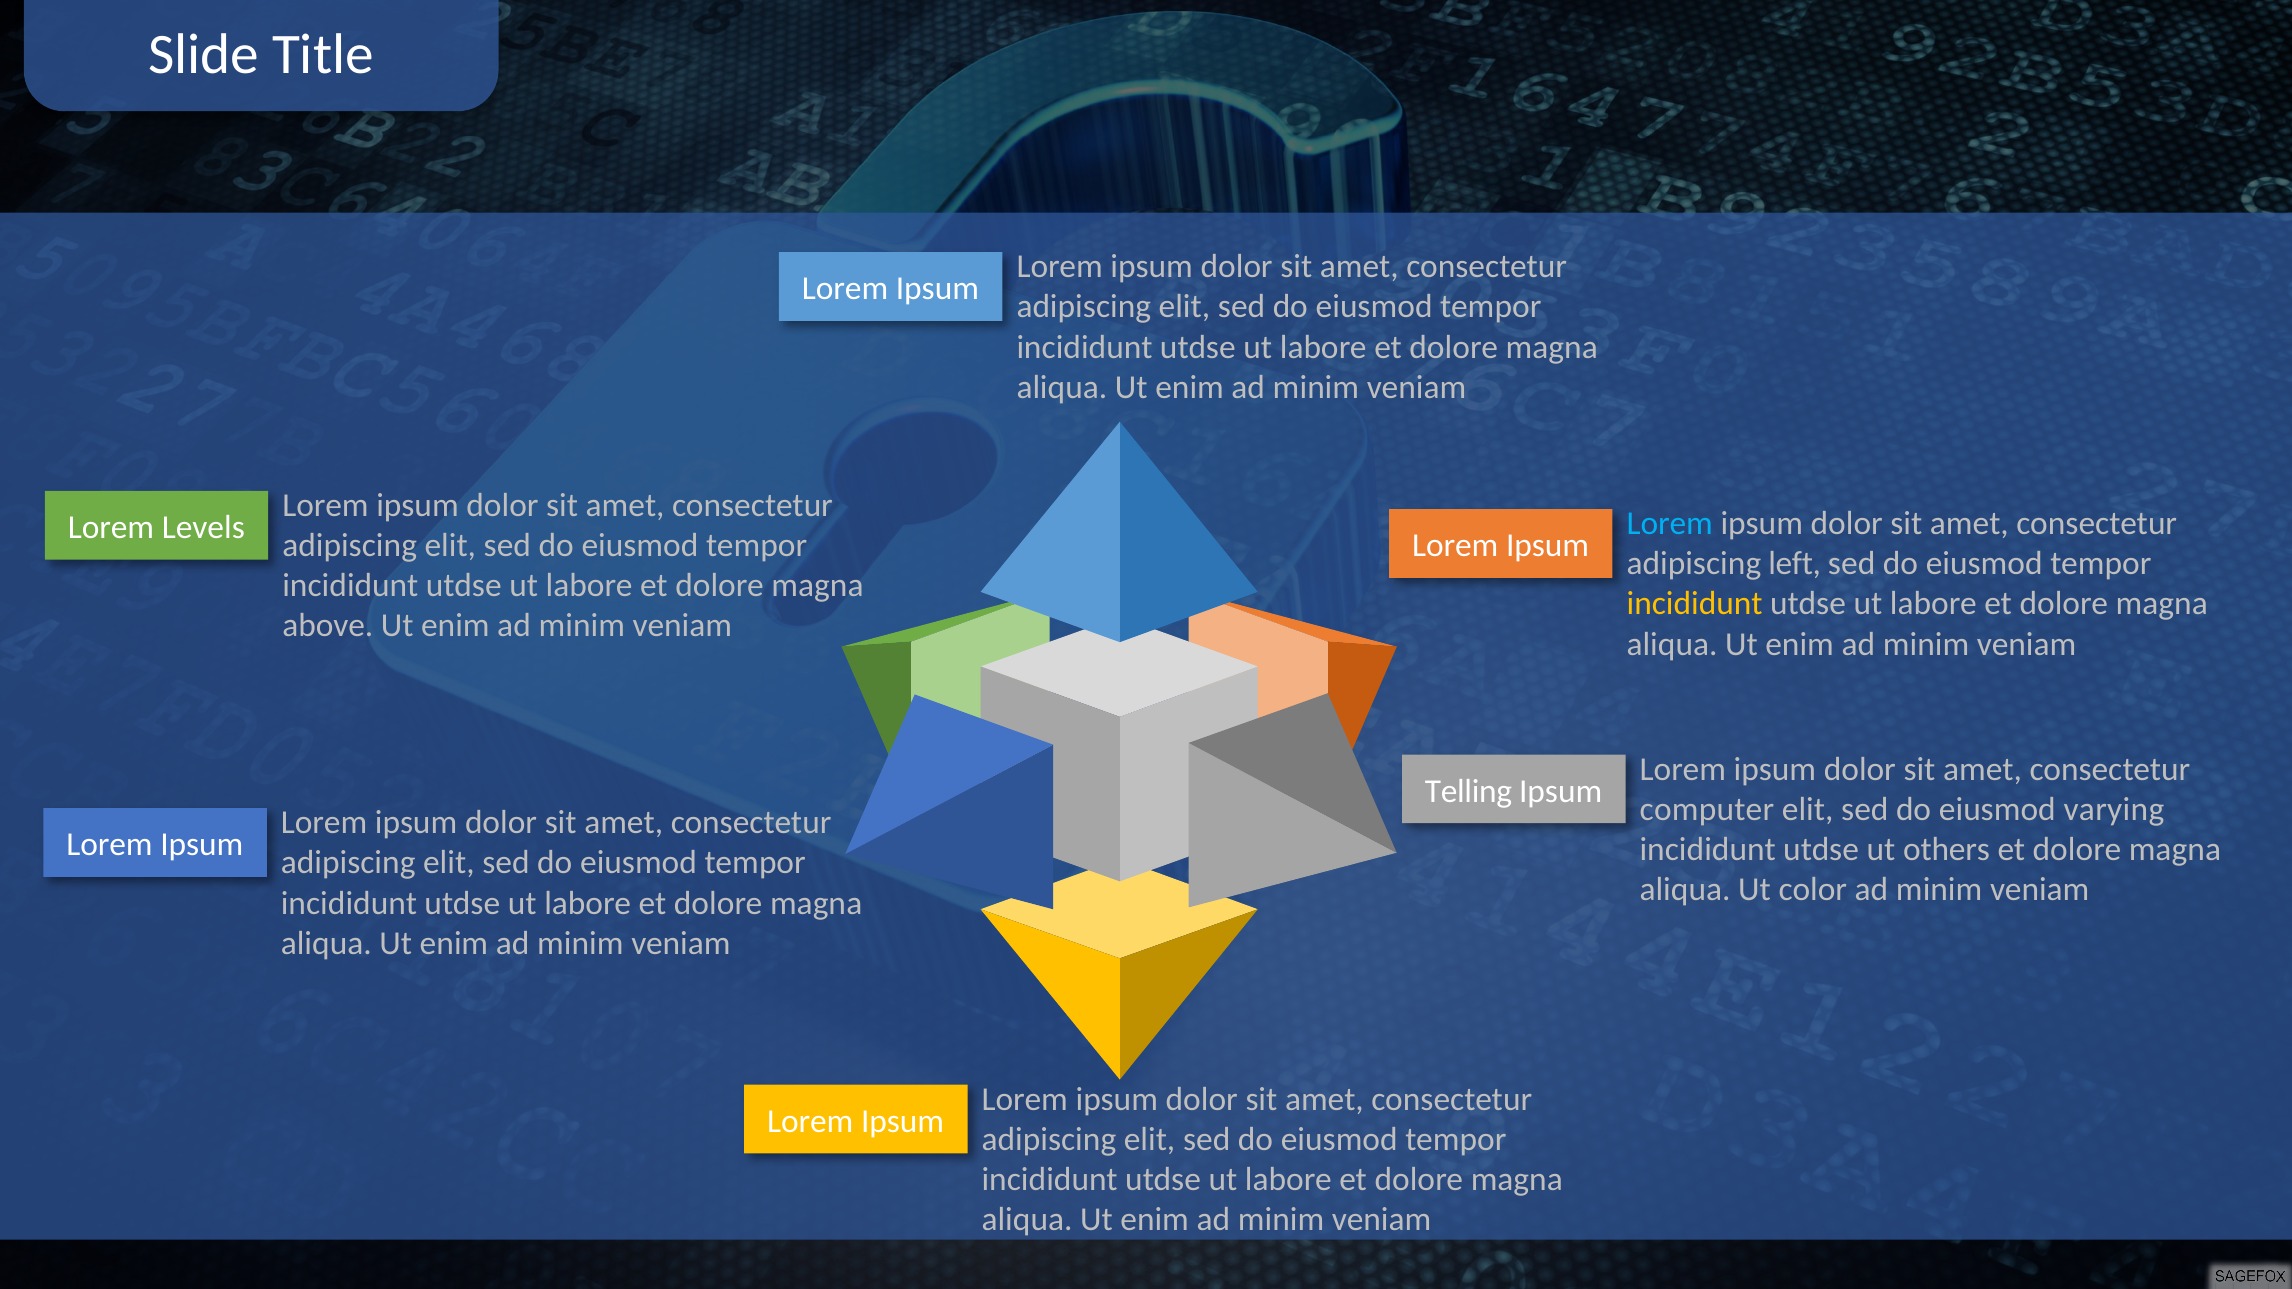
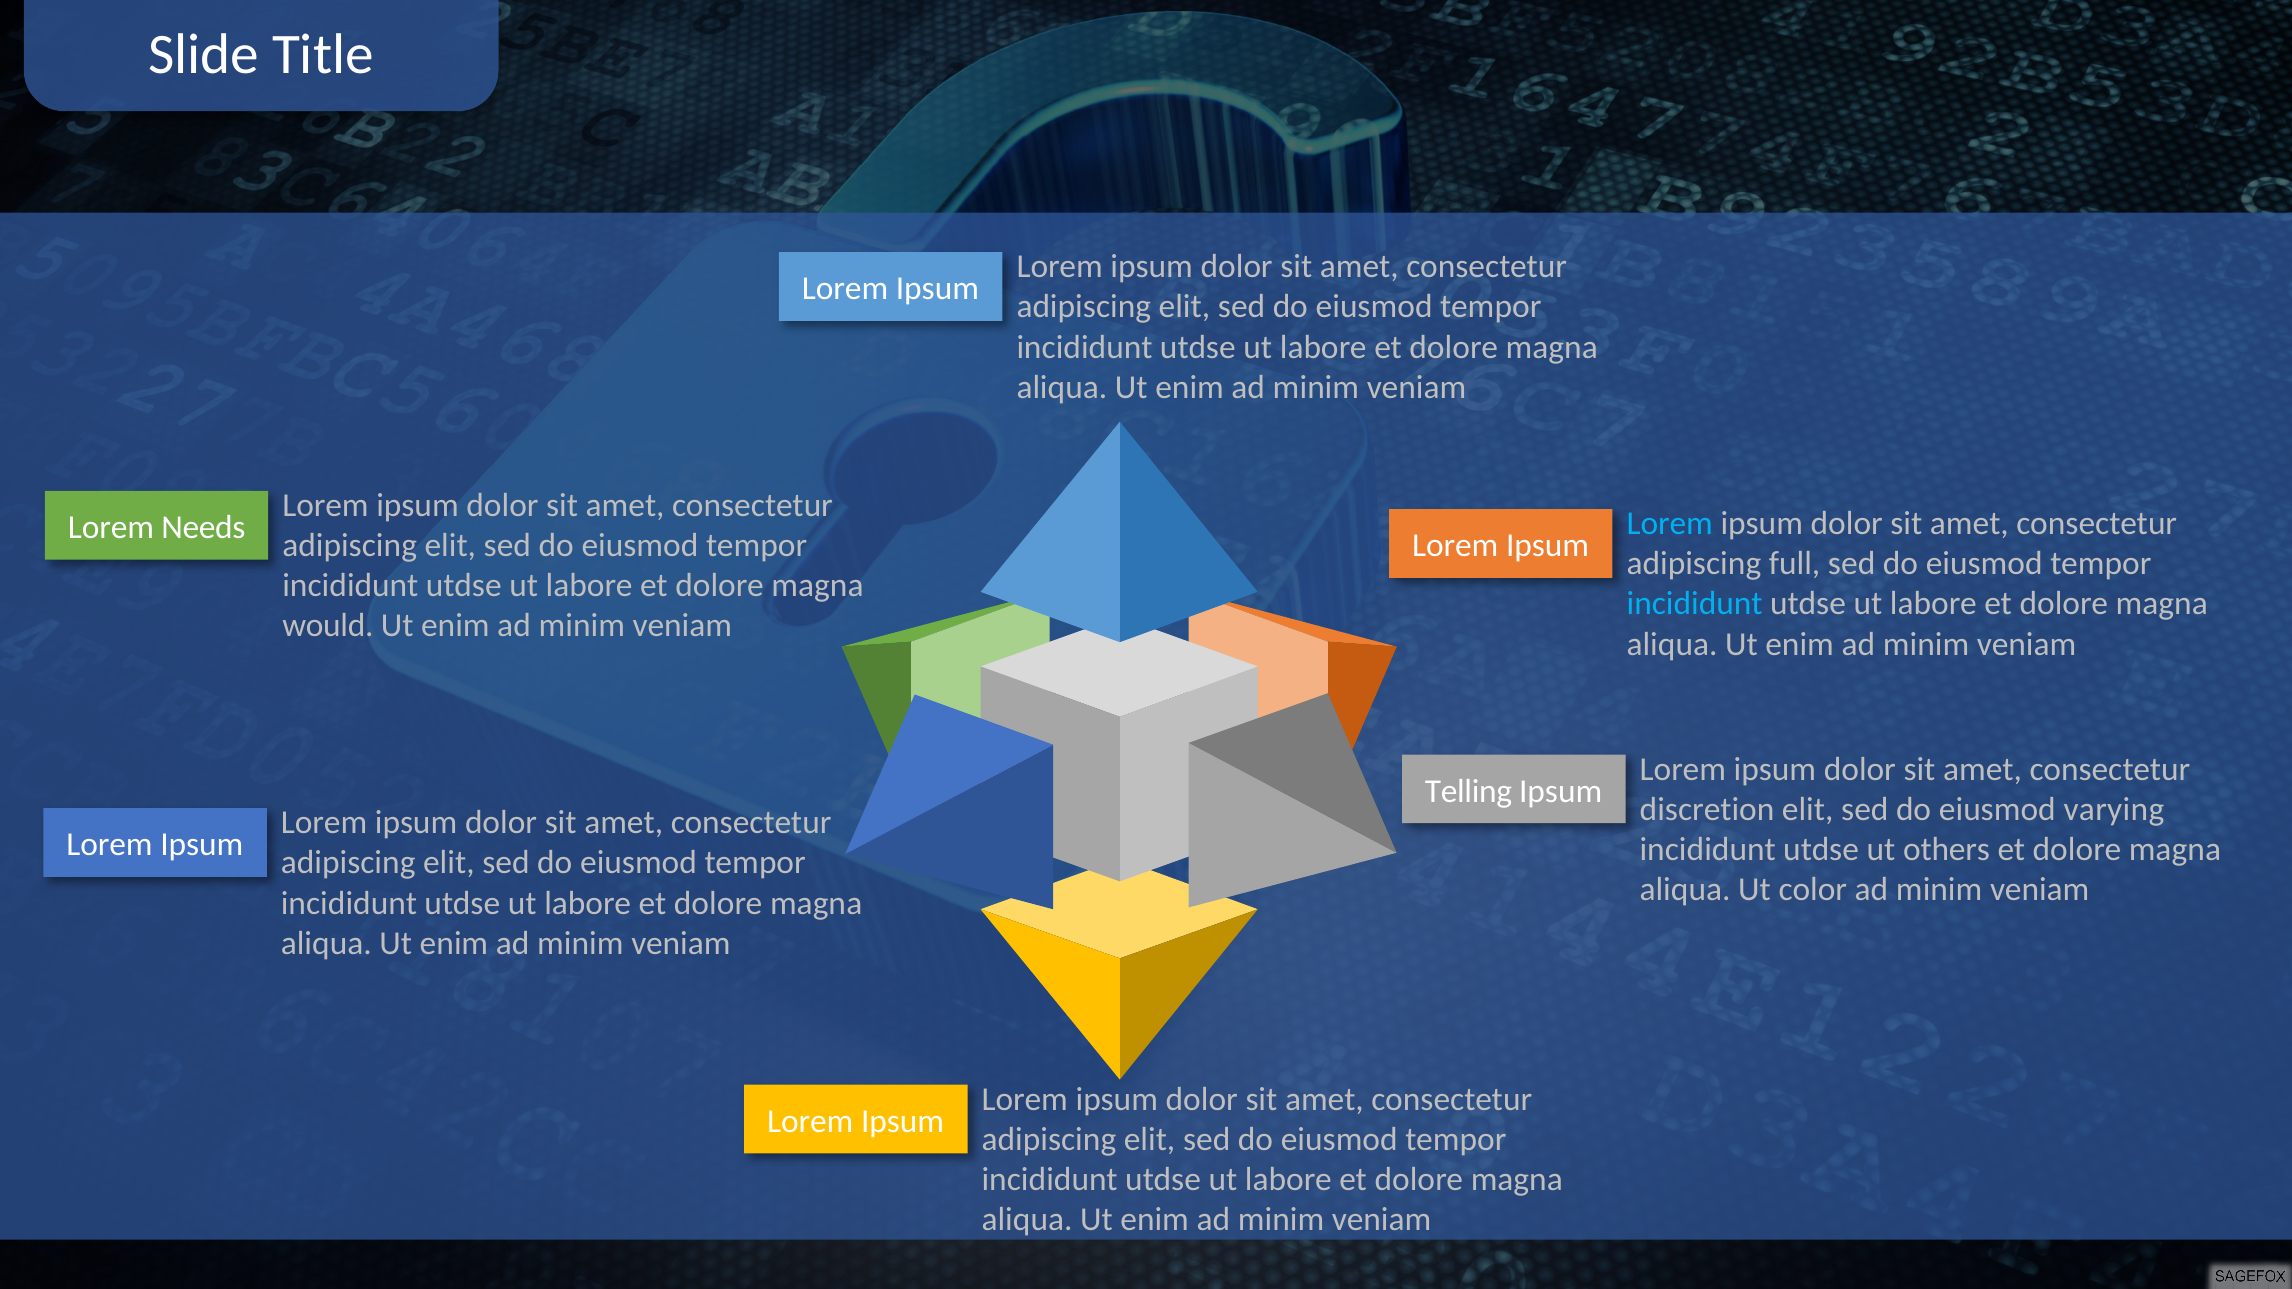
Levels: Levels -> Needs (203, 528)
left: left -> full (1795, 564)
incididunt colour: yellow -> light blue (1695, 604)
above: above -> would (328, 626)
computer: computer -> discretion (1707, 809)
